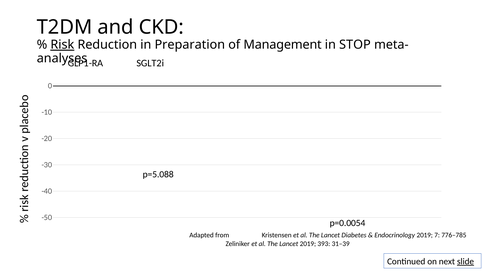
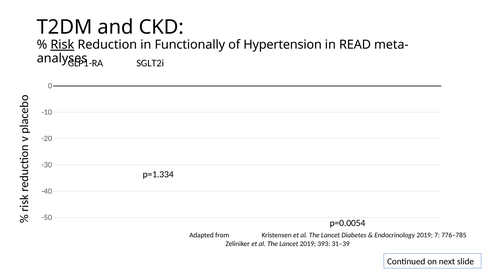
Preparation: Preparation -> Functionally (190, 45)
Management: Management -> Hypertension (283, 45)
STOP: STOP -> READ (355, 45)
p=5.088: p=5.088 -> p=1.334 (158, 174)
slide underline: present -> none (465, 261)
